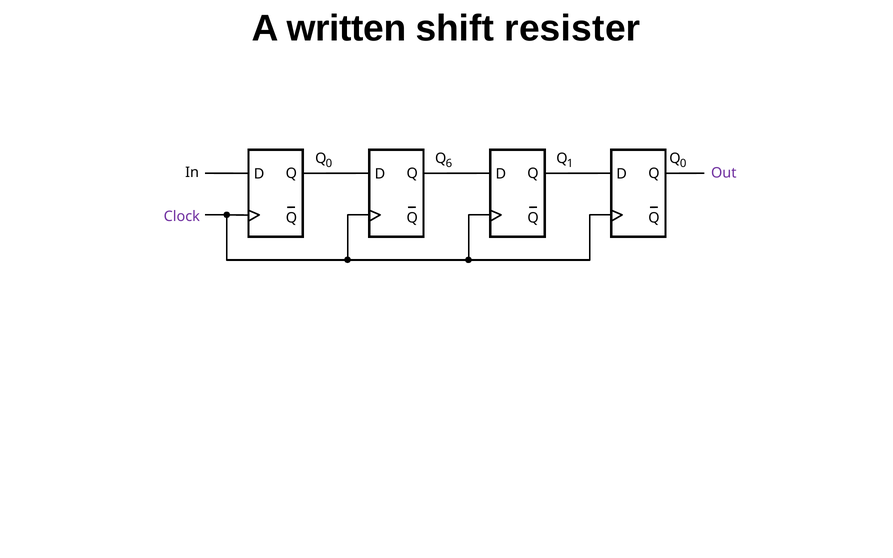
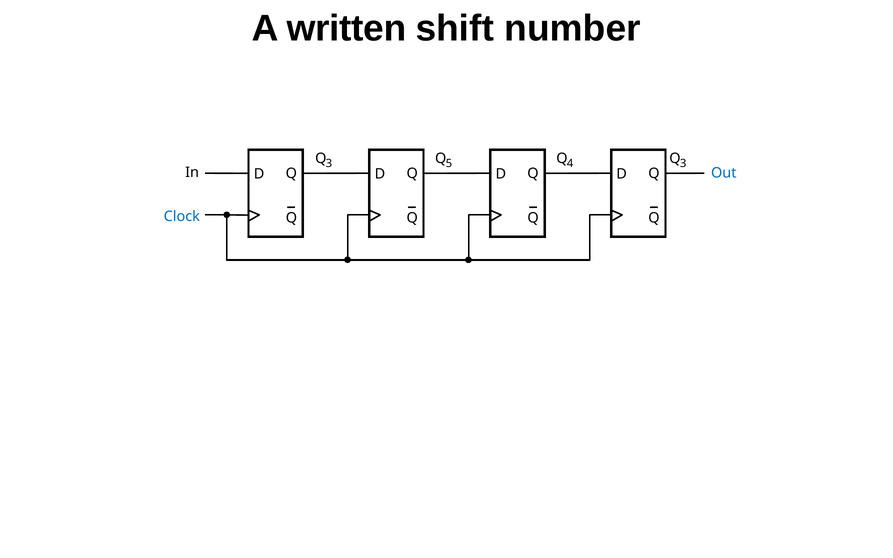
resister: resister -> number (573, 29)
0: 0 -> 3 (329, 163)
6: 6 -> 5 (449, 163)
1: 1 -> 4 (570, 163)
0: 0 -> 3 (683, 163)
Out colour: purple -> blue (724, 173)
Clock colour: purple -> blue (182, 216)
